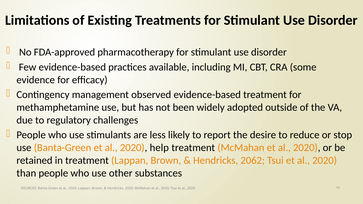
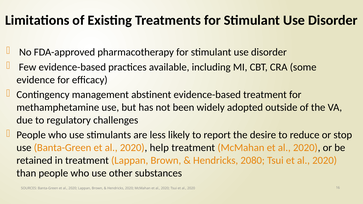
observed: observed -> abstinent (151, 95)
2062: 2062 -> 2080 (253, 160)
